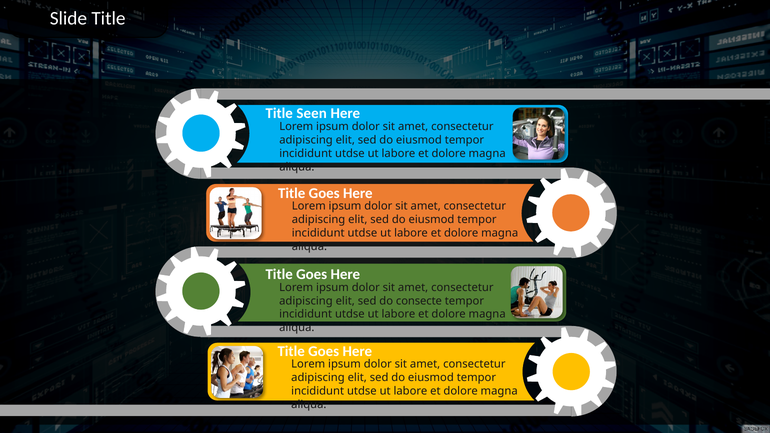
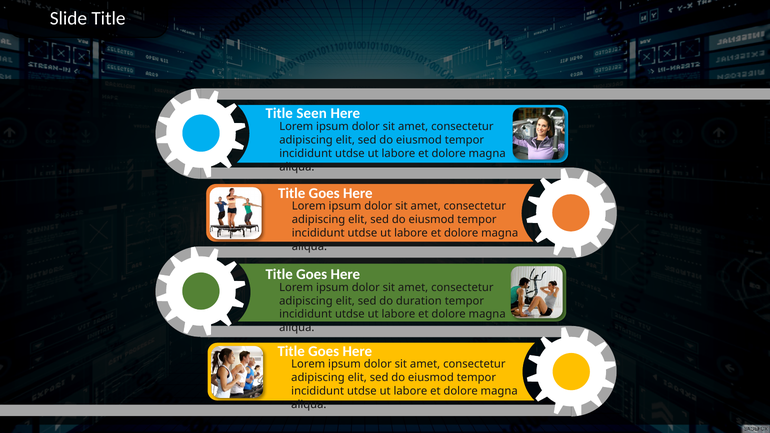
consecte: consecte -> duration (419, 301)
